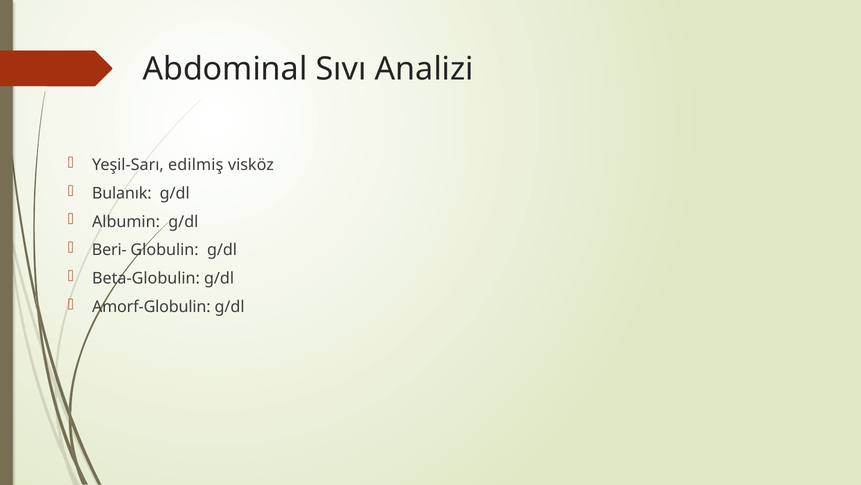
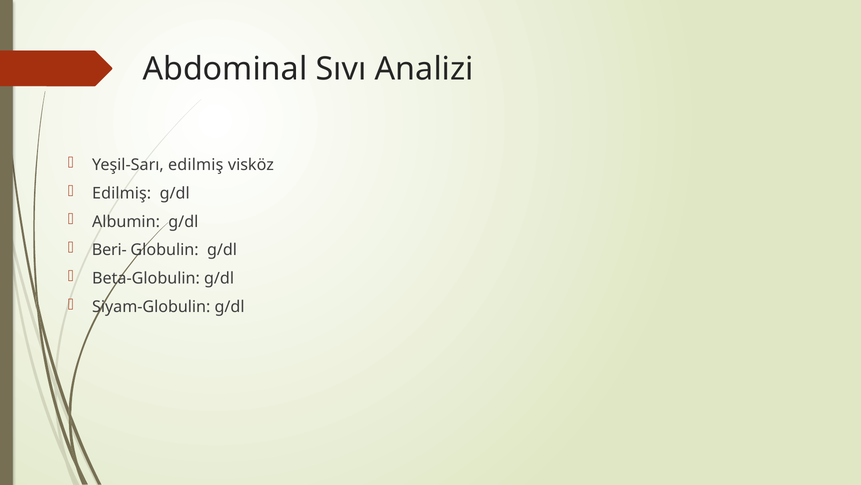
Bulanık: Bulanık -> Edilmiş (122, 193)
Amorf-Globulin: Amorf-Globulin -> Siyam-Globulin (151, 306)
